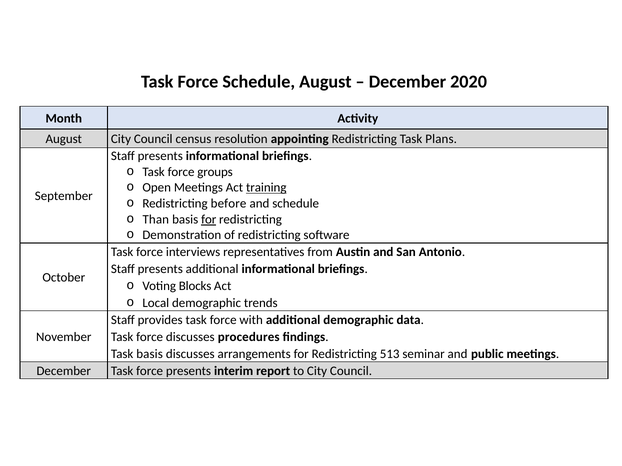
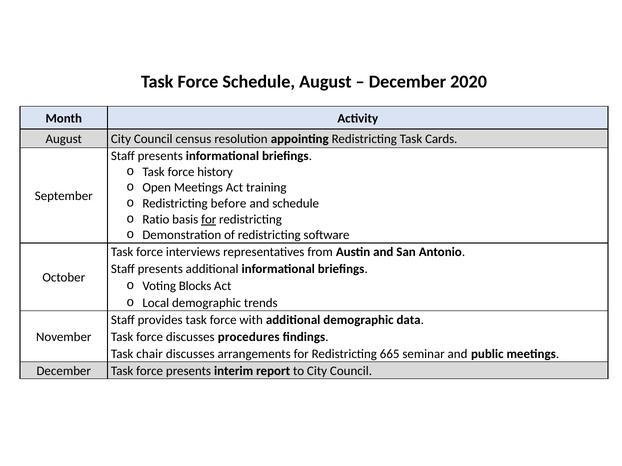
Plans: Plans -> Cards (441, 139)
groups: groups -> history (215, 172)
training underline: present -> none (266, 188)
Than: Than -> Ratio (156, 220)
Task basis: basis -> chair (150, 354)
513: 513 -> 665 (390, 354)
